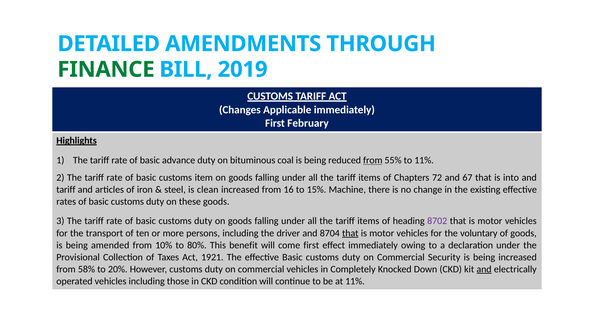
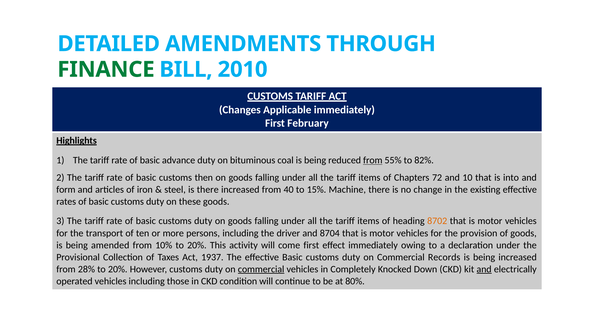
2019: 2019 -> 2010 (243, 69)
to 11%: 11% -> 82% (424, 160)
item: item -> then (204, 177)
67: 67 -> 10 (467, 177)
tariff: tariff -> form (66, 190)
is clean: clean -> there (208, 190)
16: 16 -> 40 (289, 190)
8702 colour: purple -> orange (437, 221)
that underline: present -> none (350, 233)
voluntary: voluntary -> provision (479, 233)
10% to 80%: 80% -> 20% (197, 245)
benefit: benefit -> activity (244, 245)
1921: 1921 -> 1937 (212, 257)
Security: Security -> Records (444, 257)
58%: 58% -> 28% (86, 269)
commercial underline: none -> present (261, 269)
at 11%: 11% -> 80% (355, 281)
